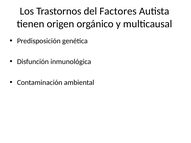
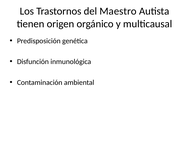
Factores: Factores -> Maestro (118, 11)
